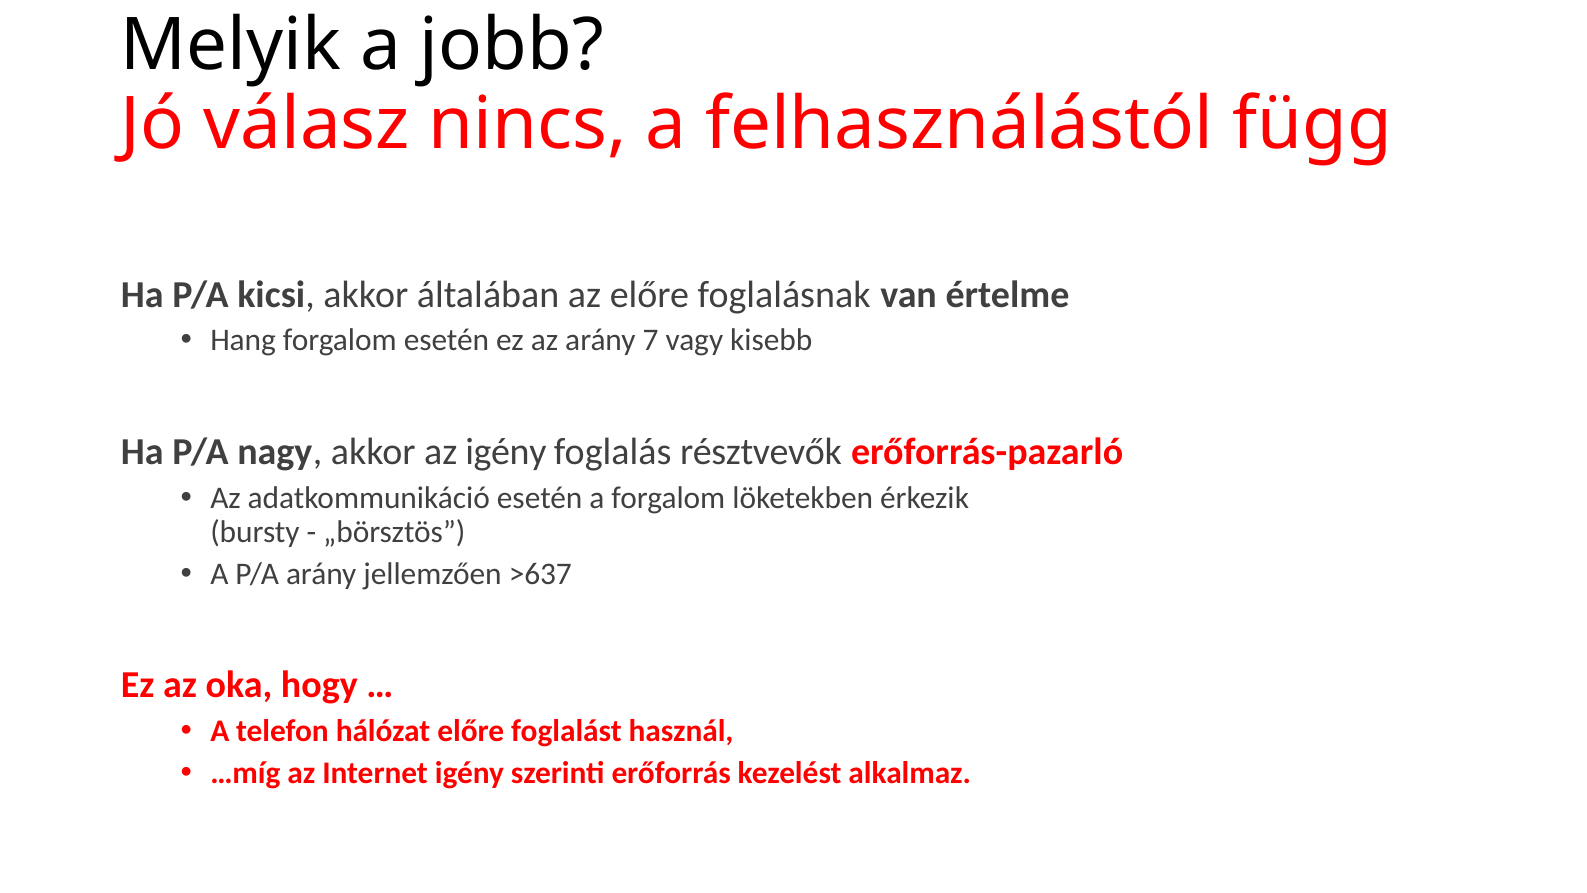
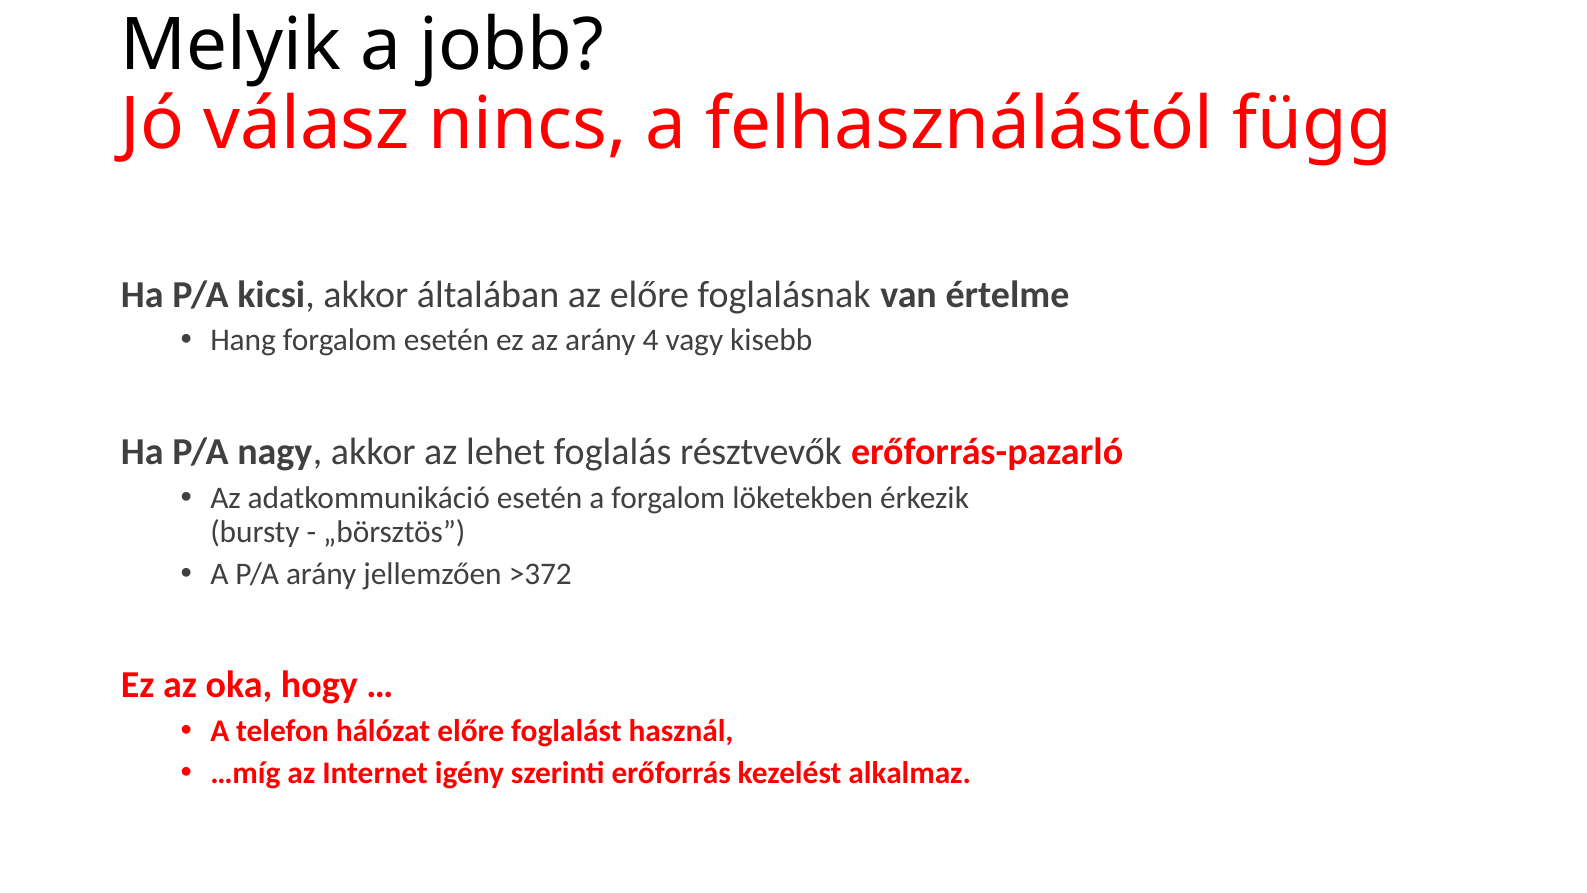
7: 7 -> 4 (651, 340)
az igény: igény -> lehet (506, 452)
>637: >637 -> >372 (540, 574)
